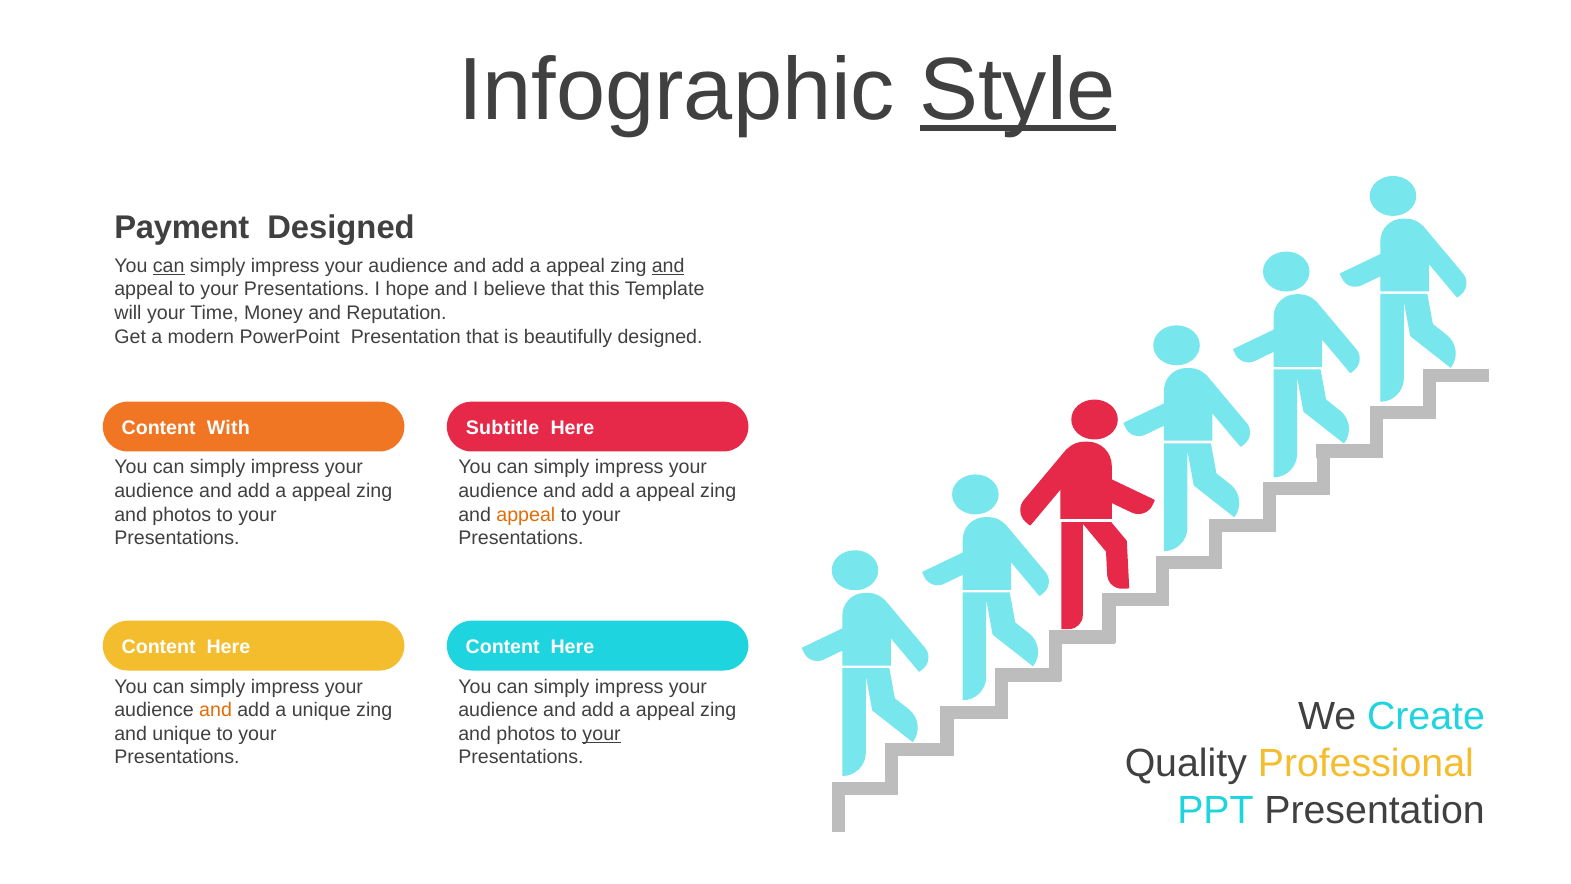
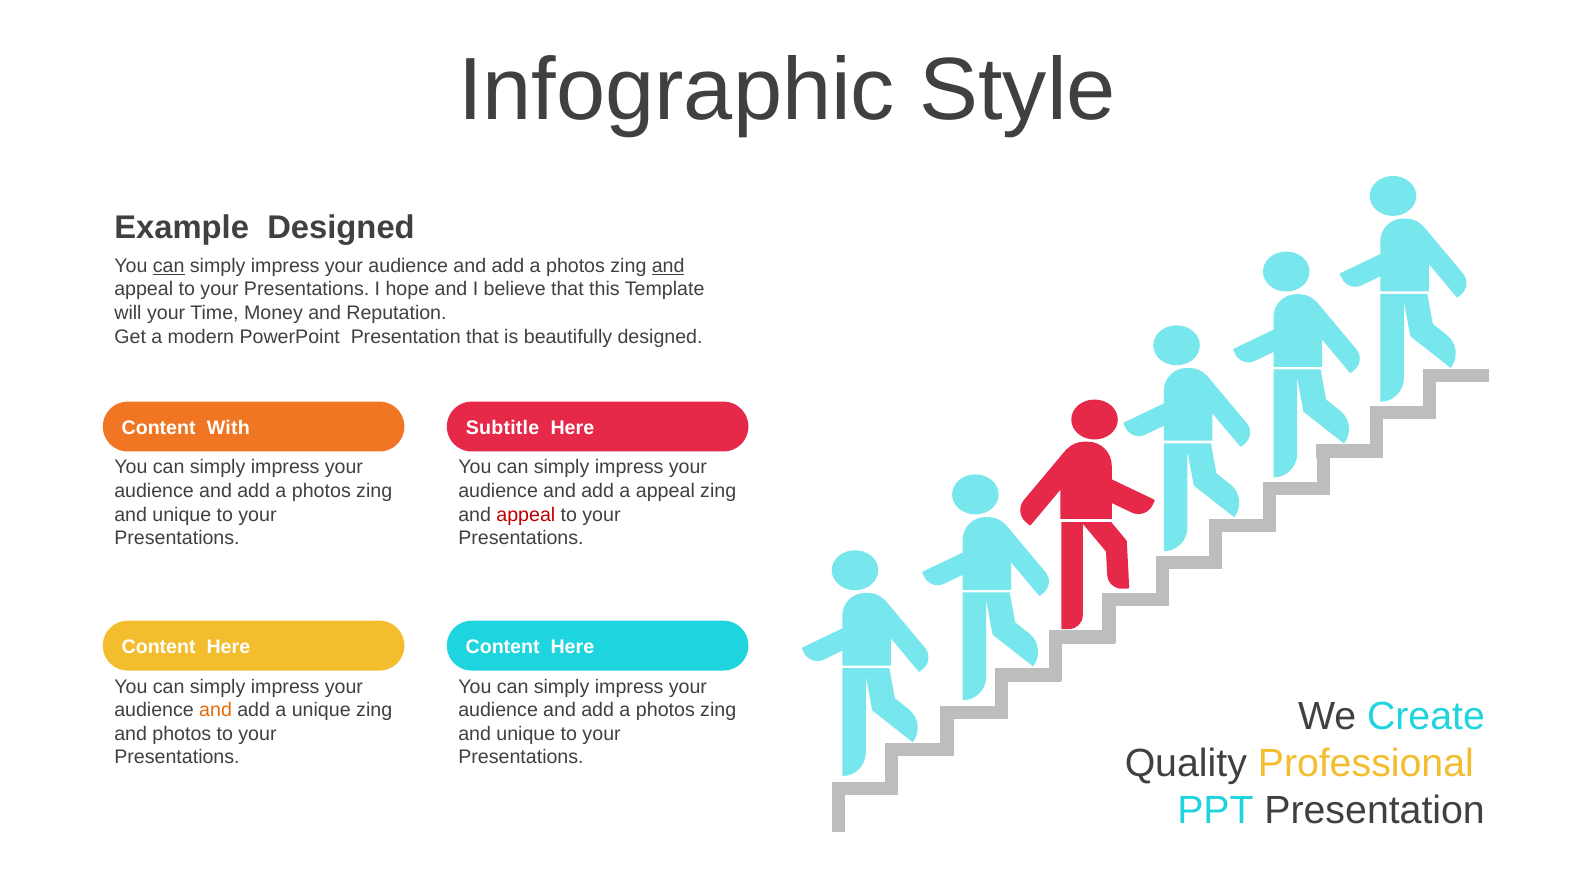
Style underline: present -> none (1018, 90)
Payment: Payment -> Example (182, 228)
appeal: appeal -> photos (576, 266)
appeal: appeal -> photos (321, 491)
photos: photos -> unique (182, 514)
appeal colour: orange -> red (526, 514)
appeal: appeal -> photos (665, 710)
and unique: unique -> photos (182, 733)
photos: photos -> unique (526, 733)
your underline: present -> none (602, 733)
